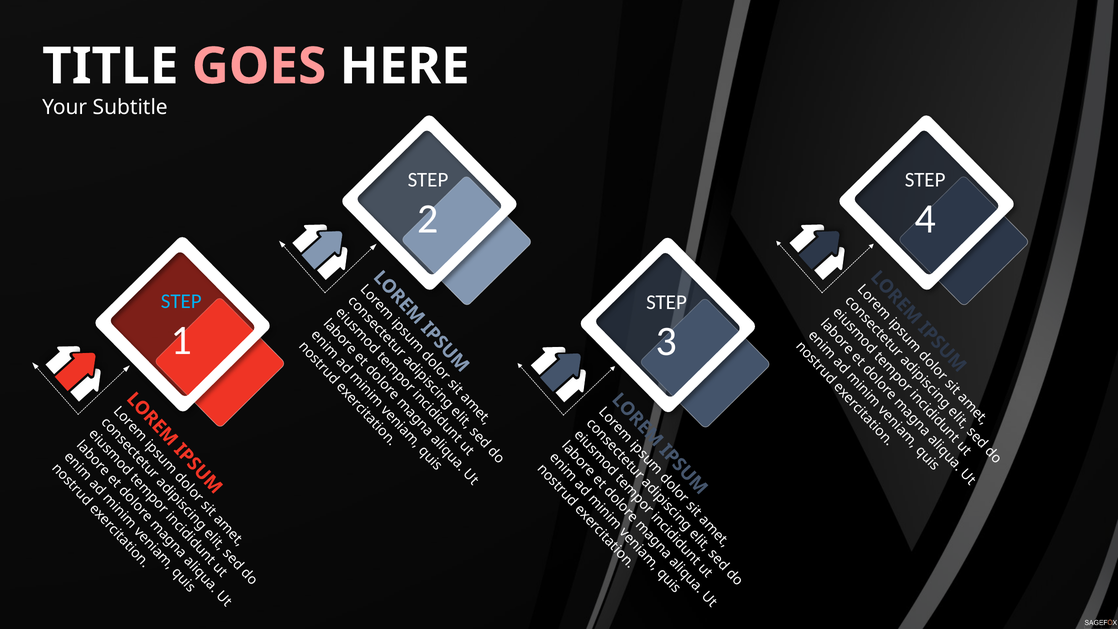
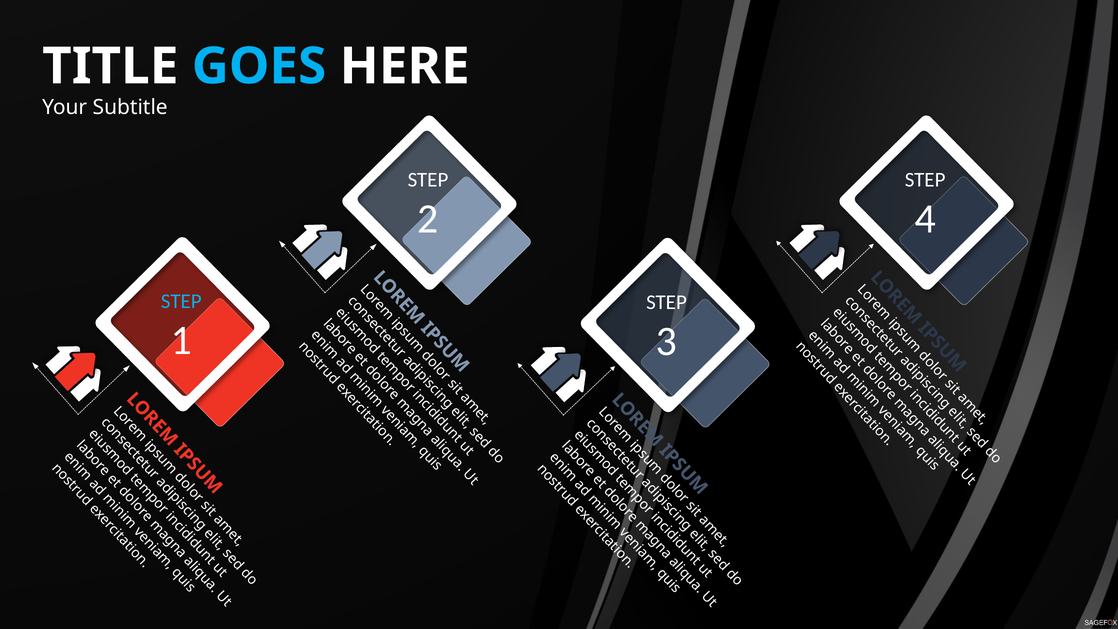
GOES colour: pink -> light blue (259, 66)
